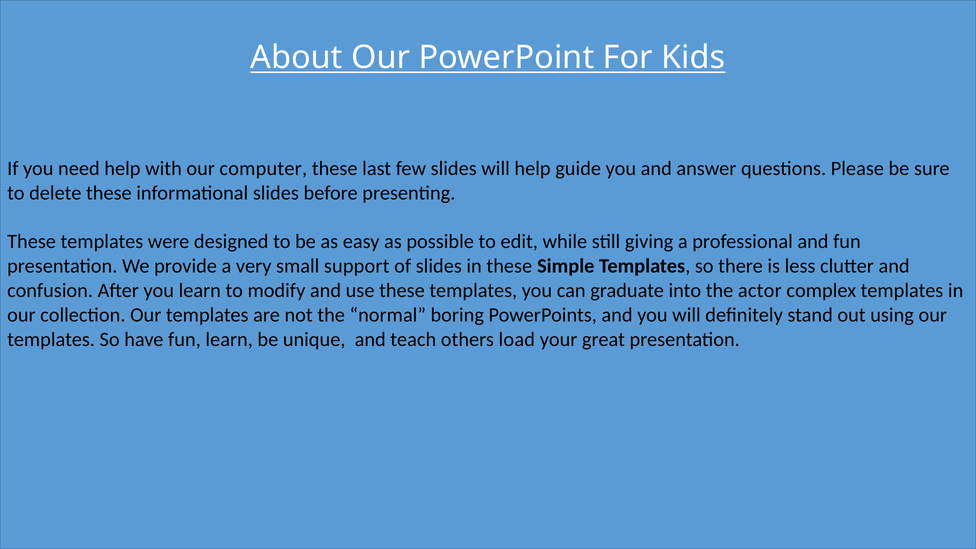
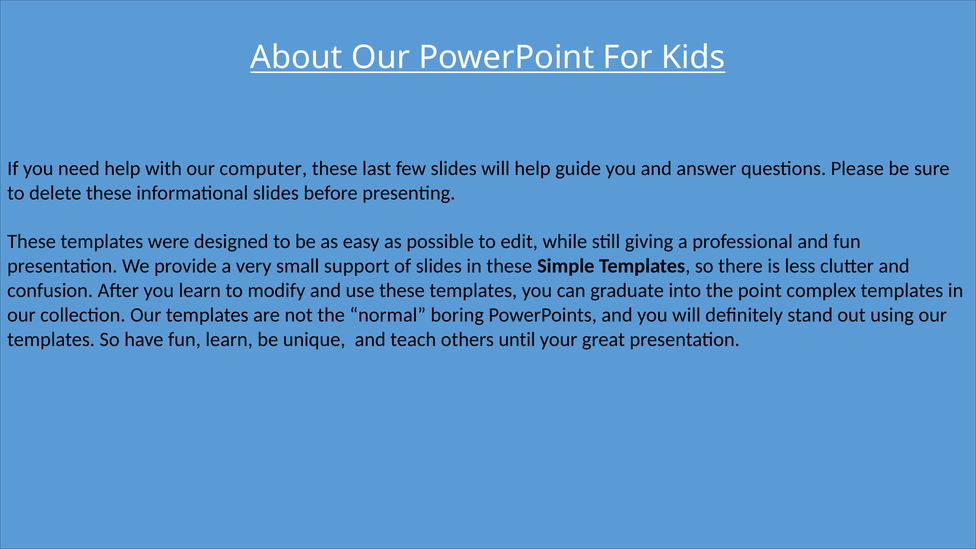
actor: actor -> point (760, 291)
load: load -> until (517, 339)
